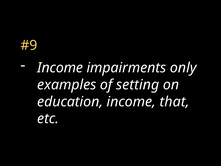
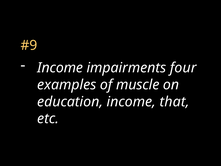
only: only -> four (183, 68)
setting: setting -> muscle (138, 85)
